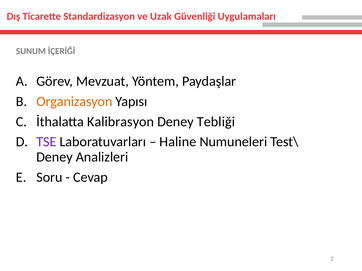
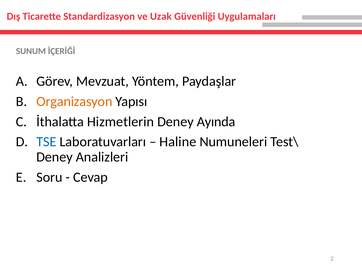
Kalibrasyon: Kalibrasyon -> Hizmetlerin (121, 122)
Tebliği: Tebliği -> Ayında (216, 122)
TSE colour: purple -> blue (46, 142)
